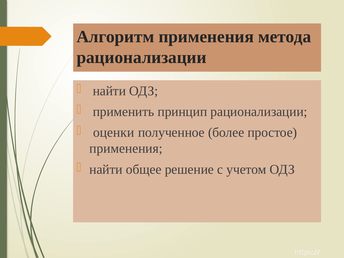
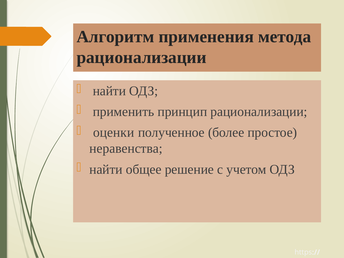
применения: применения -> неравенства (126, 149)
